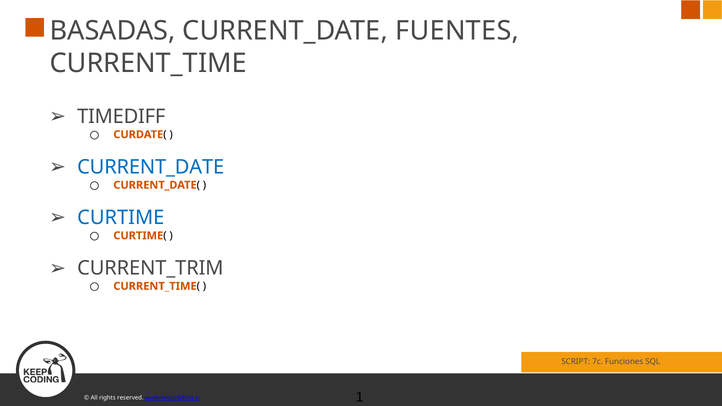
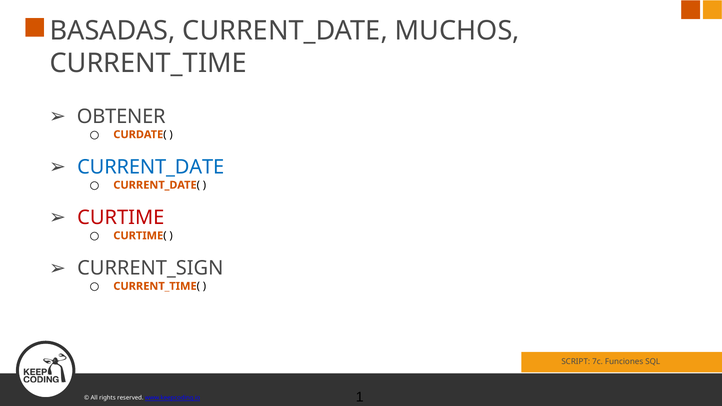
FUENTES: FUENTES -> MUCHOS (457, 31)
TIMEDIFF: TIMEDIFF -> OBTENER (121, 117)
CURTIME colour: blue -> red (121, 218)
CURRENT_TRIM: CURRENT_TRIM -> CURRENT_SIGN (150, 268)
